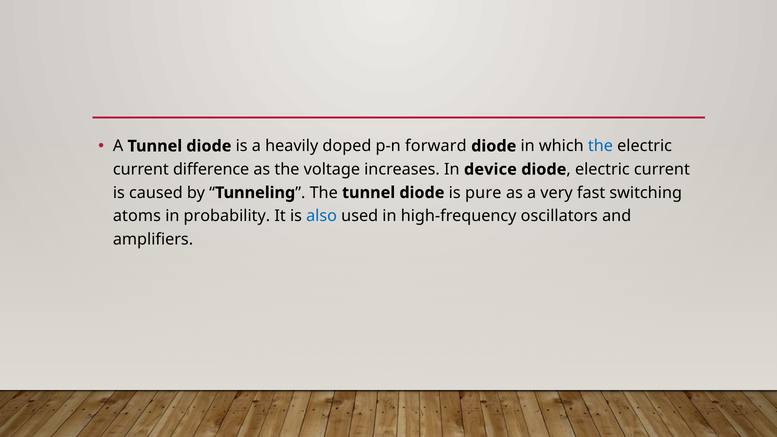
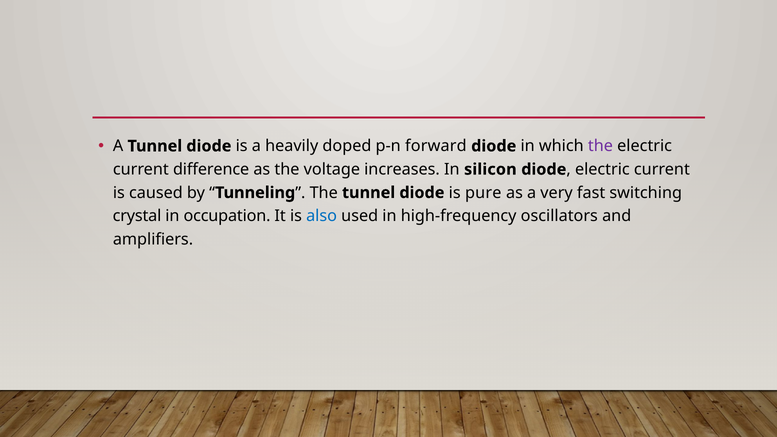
the colour: blue -> purple (600, 146)
device: device -> silicon (490, 169)
atoms: atoms -> crystal (137, 216)
probability: probability -> occupation (227, 216)
